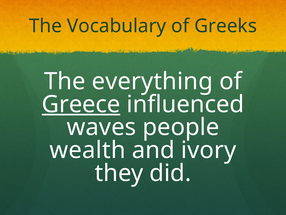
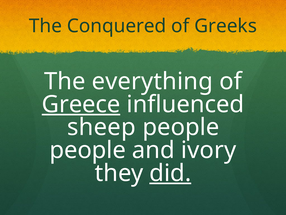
Vocabulary: Vocabulary -> Conquered (117, 26)
waves: waves -> sheep (101, 127)
wealth: wealth -> people (88, 150)
did underline: none -> present (170, 173)
